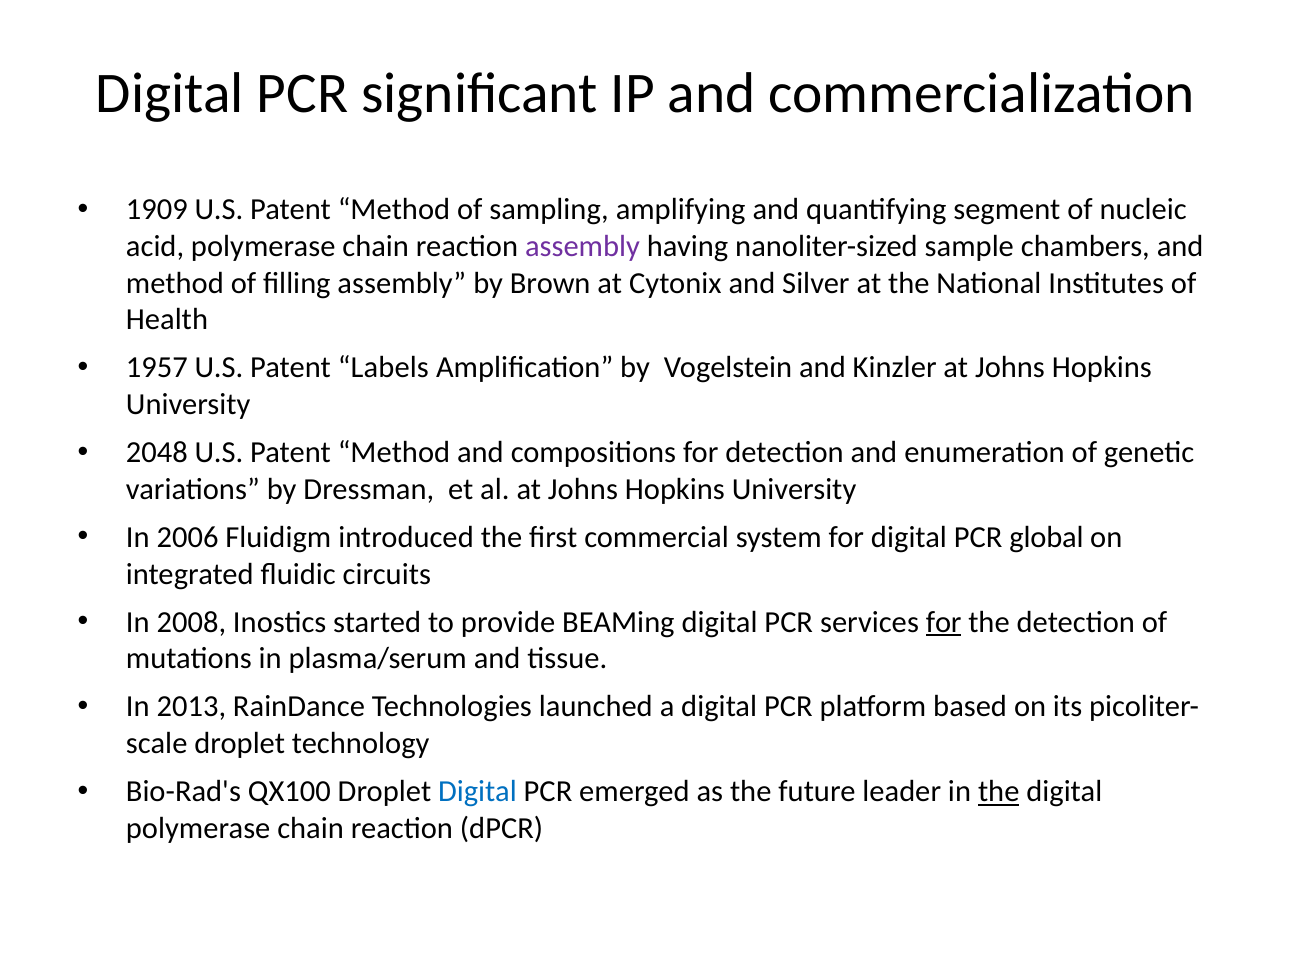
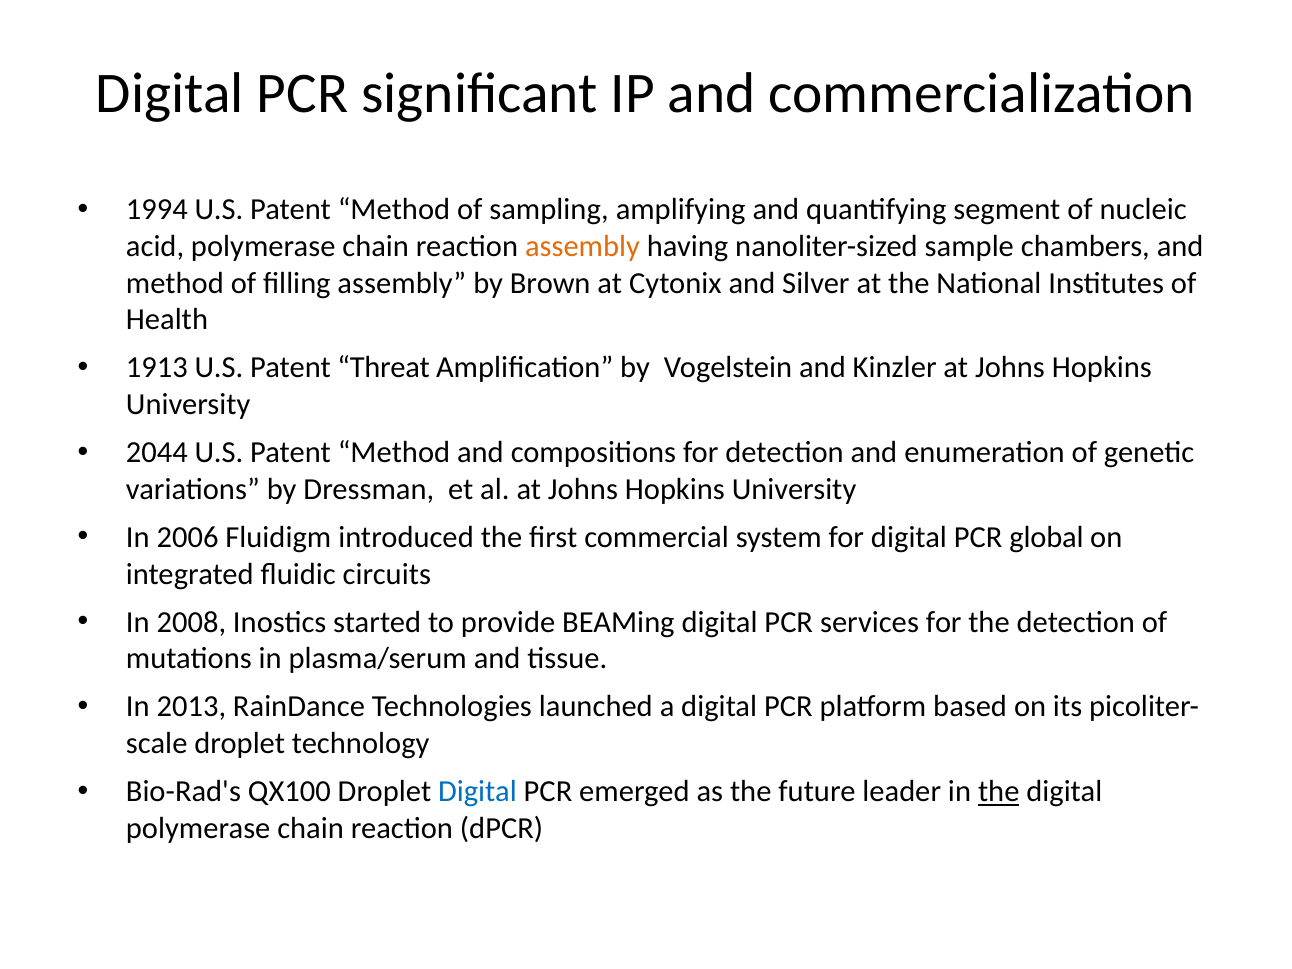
1909: 1909 -> 1994 (157, 210)
assembly colour: purple -> orange (582, 247)
1957: 1957 -> 1913 (157, 368)
Labels: Labels -> Threat (384, 368)
2048: 2048 -> 2044 (157, 453)
for underline: present -> none (944, 622)
